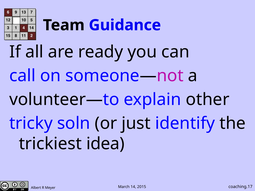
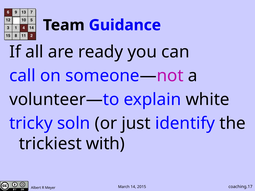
other: other -> white (208, 100)
idea: idea -> with (105, 144)
